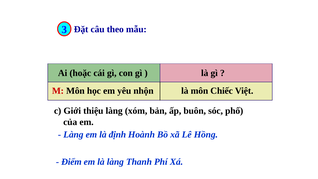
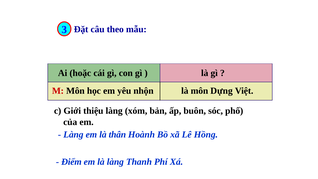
Chiếc: Chiếc -> Dựng (222, 91)
định: định -> thân (117, 135)
